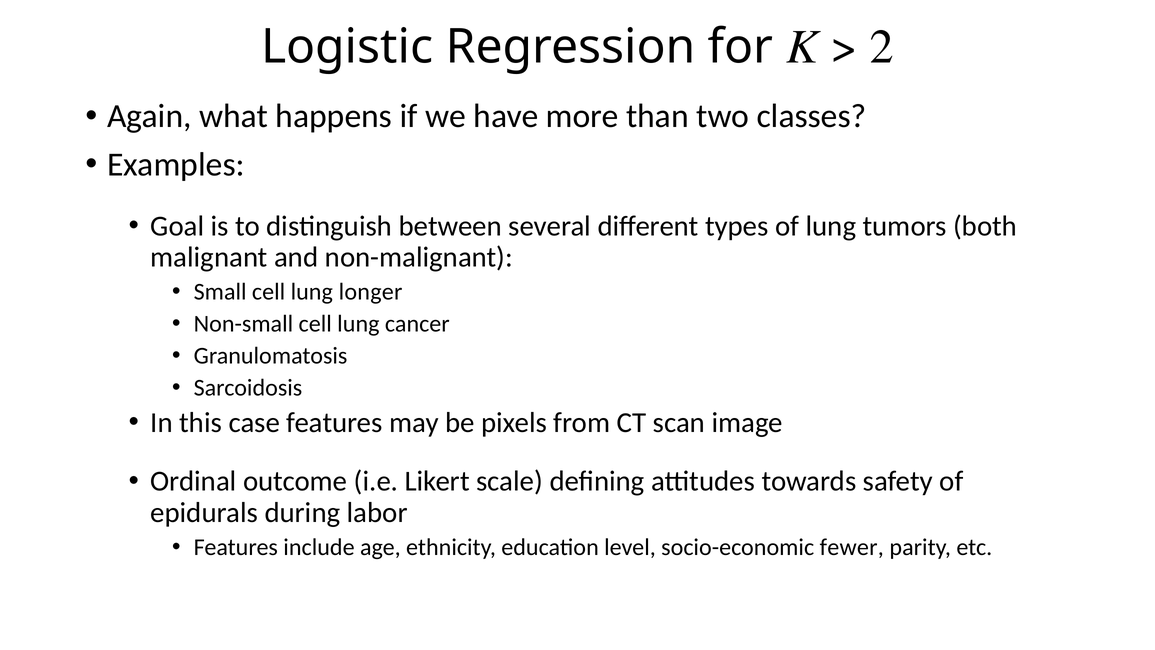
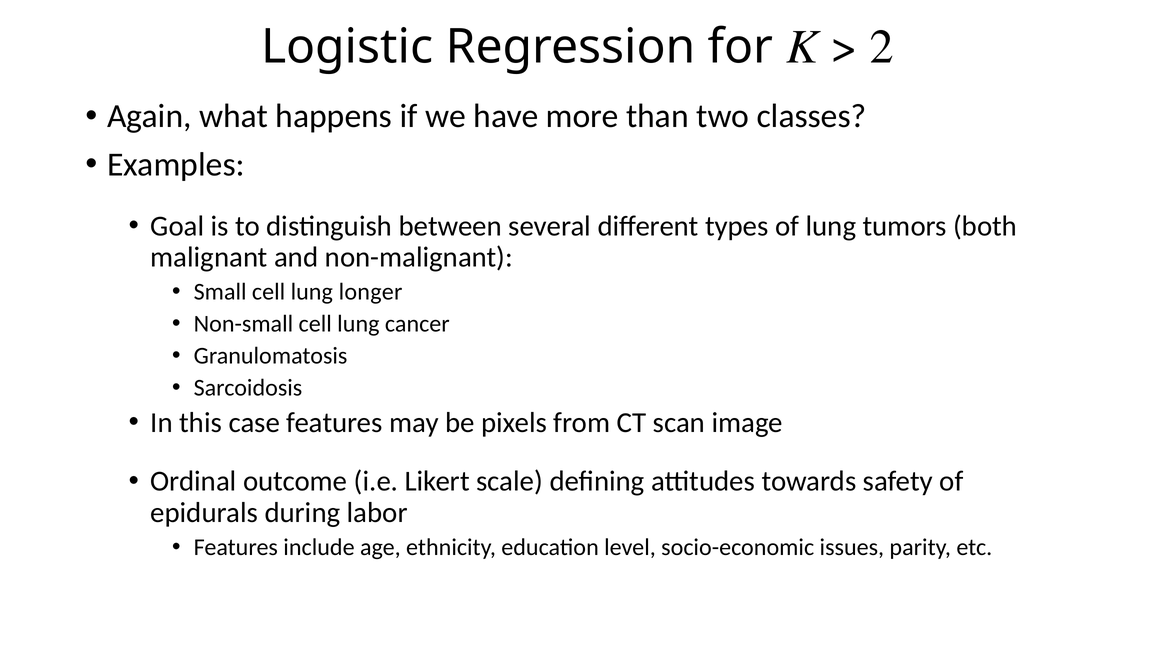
fewer: fewer -> issues (852, 547)
